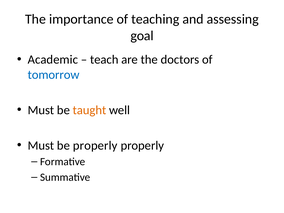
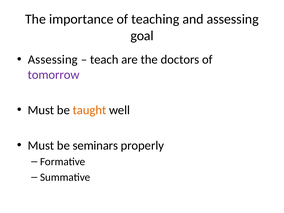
Academic: Academic -> Assessing (53, 60)
tomorrow colour: blue -> purple (54, 75)
be properly: properly -> seminars (95, 145)
